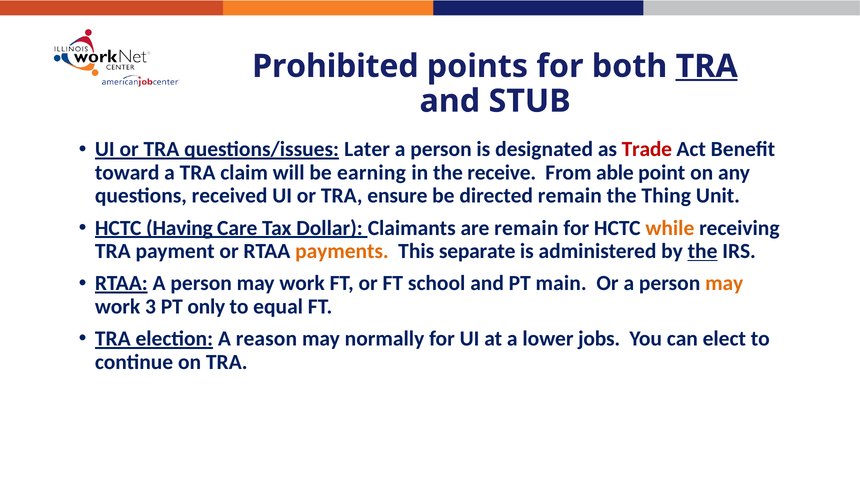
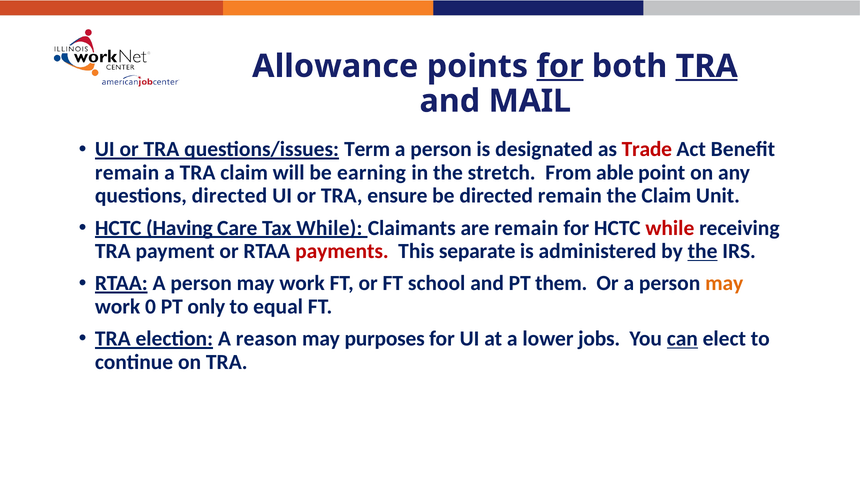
Prohibited: Prohibited -> Allowance (335, 66)
for underline: none -> present (560, 66)
STUB: STUB -> MAIL (530, 101)
Later: Later -> Term (367, 149)
toward: toward -> remain (127, 172)
receive: receive -> stretch (502, 172)
questions received: received -> directed (229, 196)
the Thing: Thing -> Claim (666, 196)
Tax Dollar: Dollar -> While (329, 228)
while colour: orange -> red (670, 228)
payments colour: orange -> red (342, 251)
main: main -> them (561, 283)
3: 3 -> 0 (151, 306)
normally: normally -> purposes (385, 339)
can underline: none -> present (682, 339)
